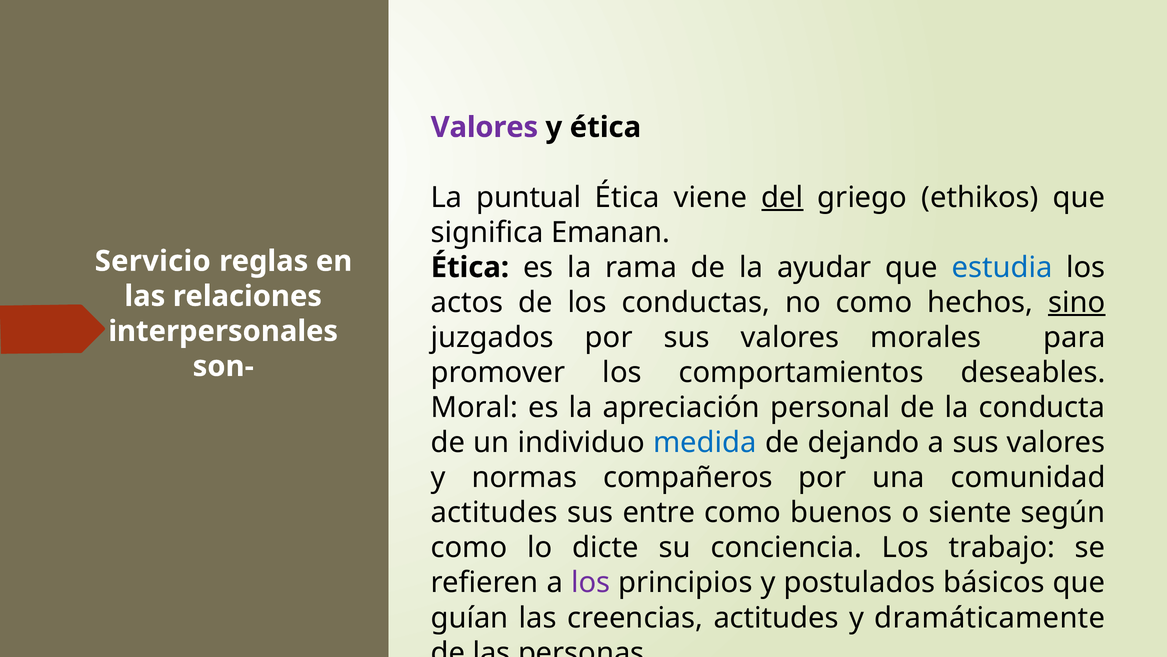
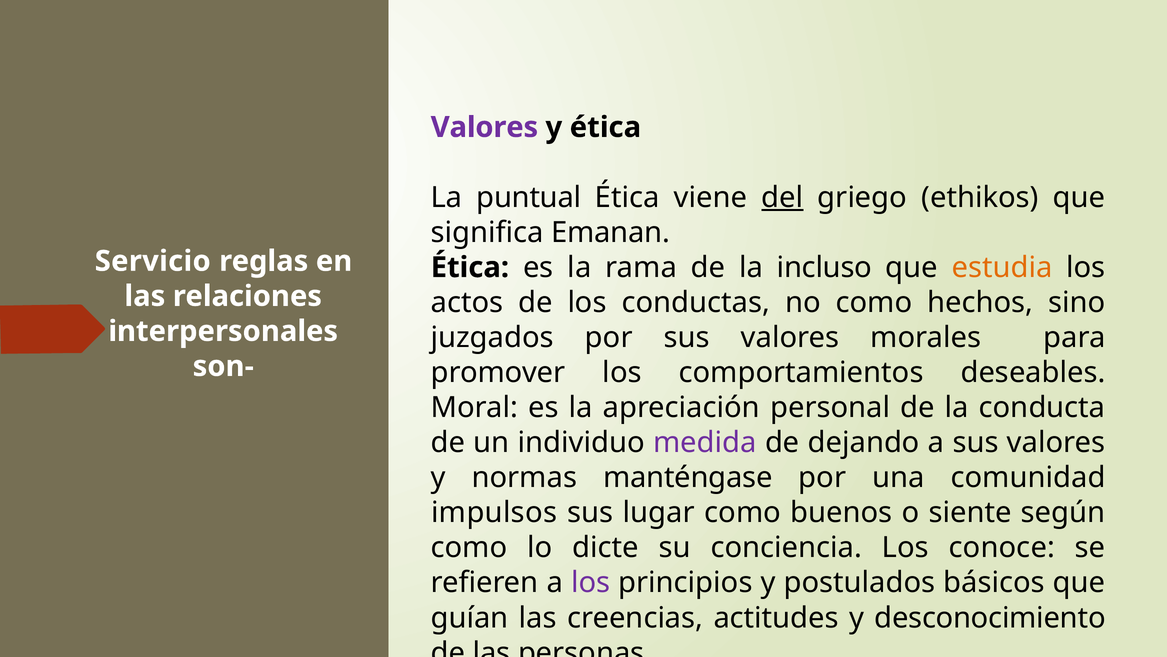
ayudar: ayudar -> incluso (824, 267)
estudia colour: blue -> orange (1002, 267)
sino underline: present -> none (1077, 302)
medida colour: blue -> purple (705, 442)
compañeros: compañeros -> manténgase (688, 477)
actitudes: actitudes -> impulsos (494, 512)
entre: entre -> lugar (659, 512)
trabajo: trabajo -> conoce (1002, 547)
dramáticamente: dramáticamente -> desconocimiento (990, 617)
